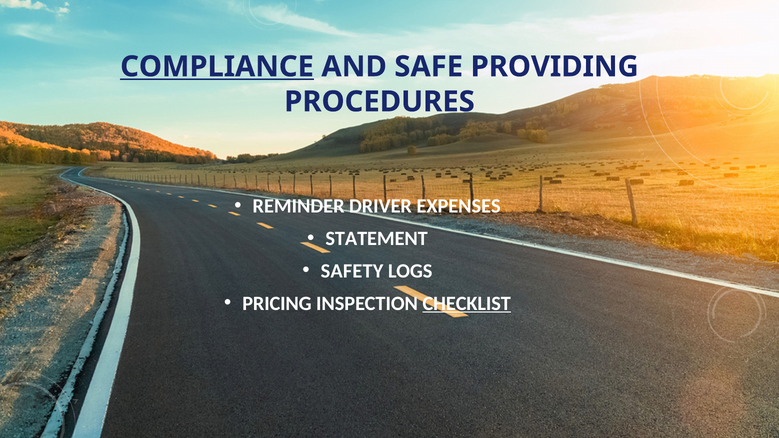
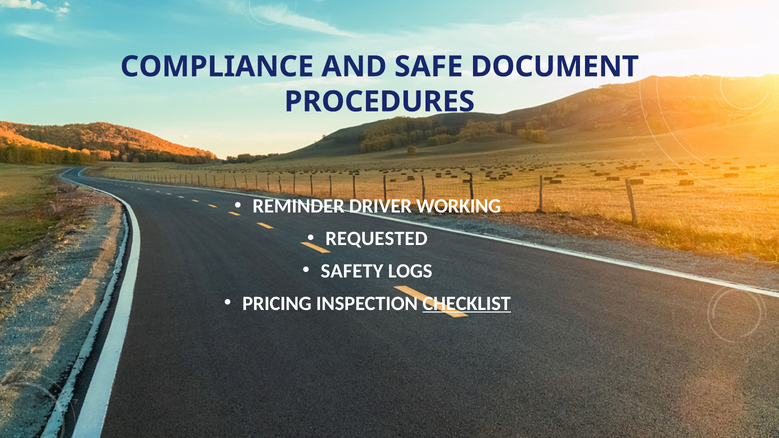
COMPLIANCE underline: present -> none (217, 67)
PROVIDING: PROVIDING -> DOCUMENT (555, 67)
EXPENSES: EXPENSES -> WORKING (459, 206)
STATEMENT: STATEMENT -> REQUESTED (376, 239)
